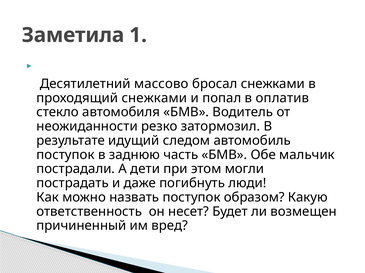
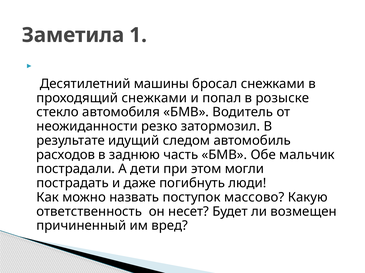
массово: массово -> машины (161, 84)
оплатив: оплатив -> розыске (282, 98)
поступок: поступок -> расходов (66, 155)
образом: образом -> массово (254, 198)
